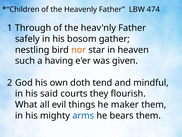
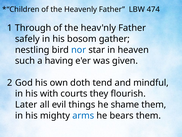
nor colour: orange -> blue (79, 50)
said: said -> with (49, 93)
What: What -> Later (26, 104)
maker: maker -> shame (125, 104)
